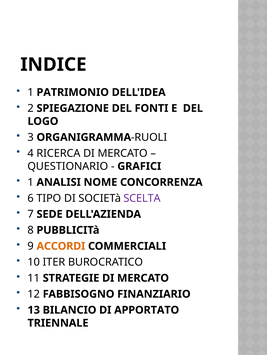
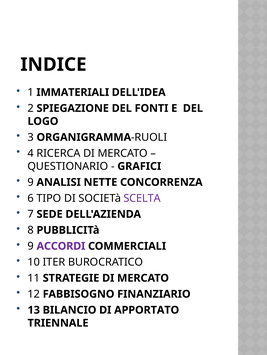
PATRIMONIO: PATRIMONIO -> IMMATERIALI (73, 93)
1: 1 -> 9 (31, 183)
NOME: NOME -> NETTE (100, 183)
ACCORDI colour: orange -> purple (61, 247)
